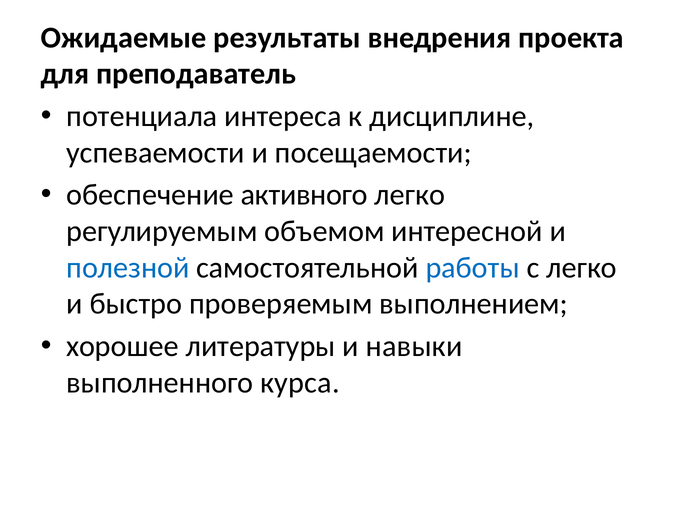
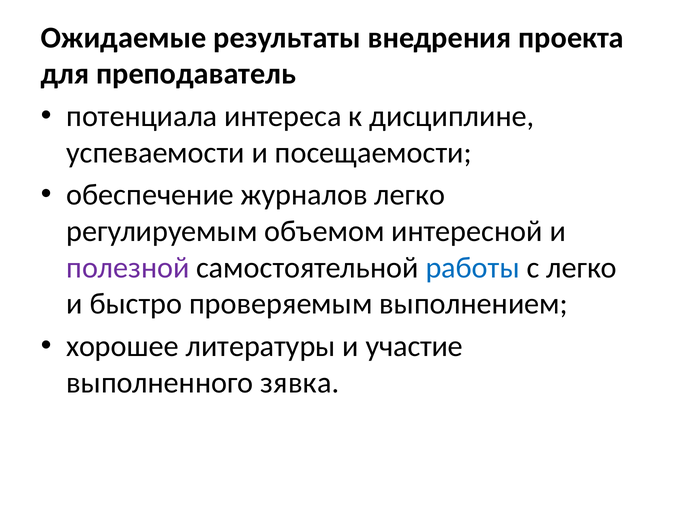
активного: активного -> журналов (304, 195)
полезной colour: blue -> purple (128, 268)
навыки: навыки -> участие (414, 347)
курса: курса -> зявка (300, 383)
